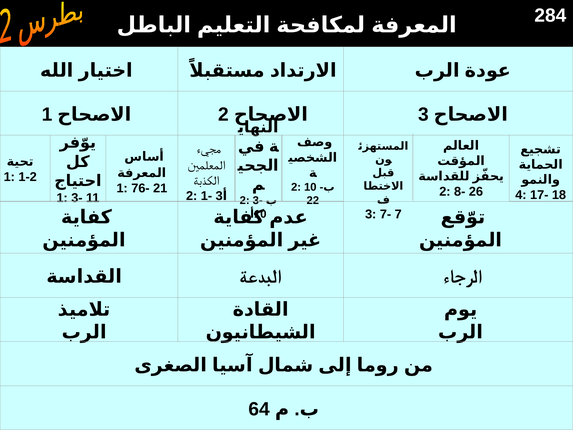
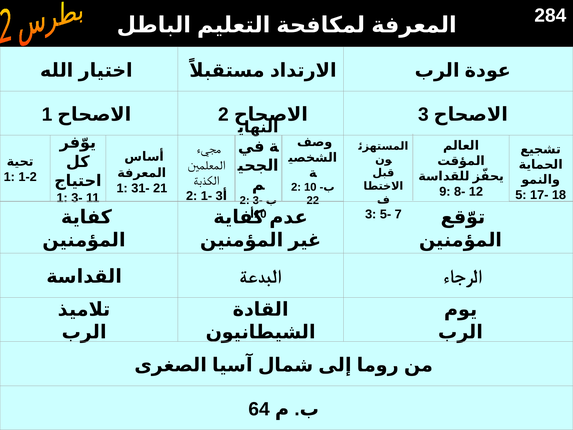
76-: 76- -> 31- (140, 188)
2: 2 -> 9 (445, 191)
26: 26 -> 12 (476, 191)
4: 4 -> 5 (521, 195)
7-: 7- -> 5- (386, 214)
